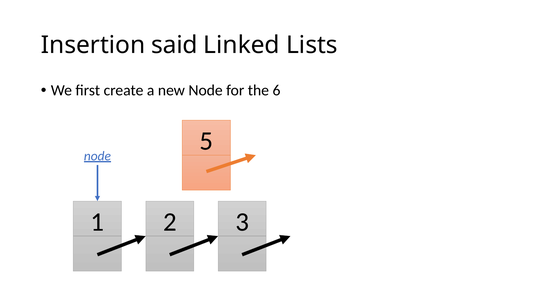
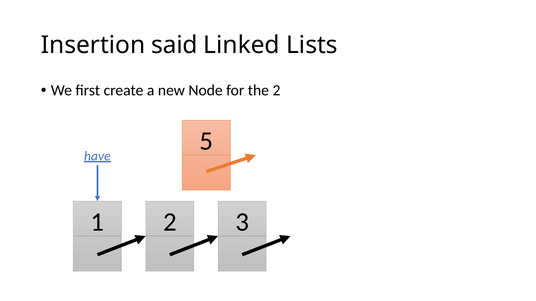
the 6: 6 -> 2 (276, 91)
node: node -> have (97, 156)
